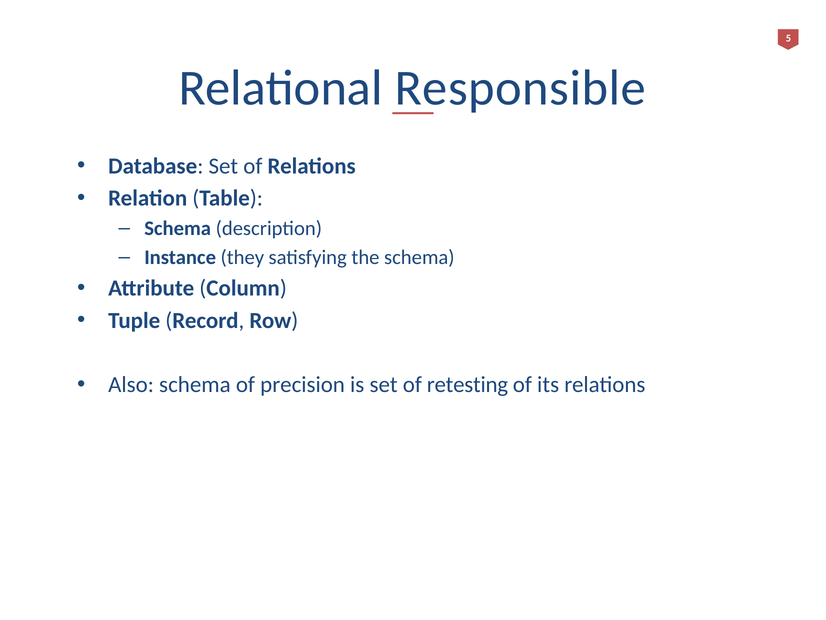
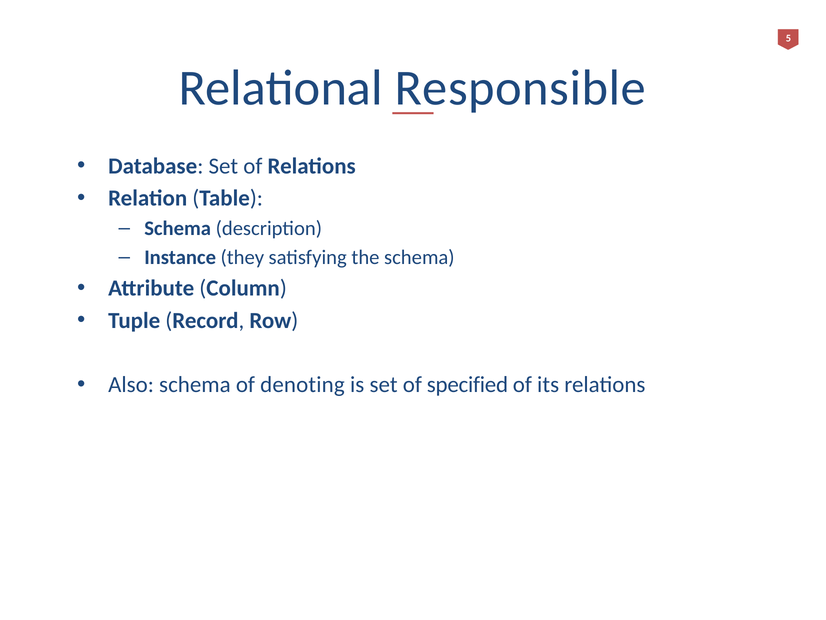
precision: precision -> denoting (302, 384)
retesting: retesting -> specified (467, 384)
